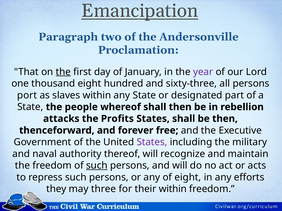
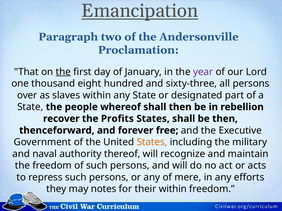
port: port -> over (27, 95)
attacks: attacks -> recover (61, 119)
States colour: purple -> orange (152, 142)
such underline: present -> none (97, 166)
of eight: eight -> mere (188, 178)
three: three -> notes (104, 189)
